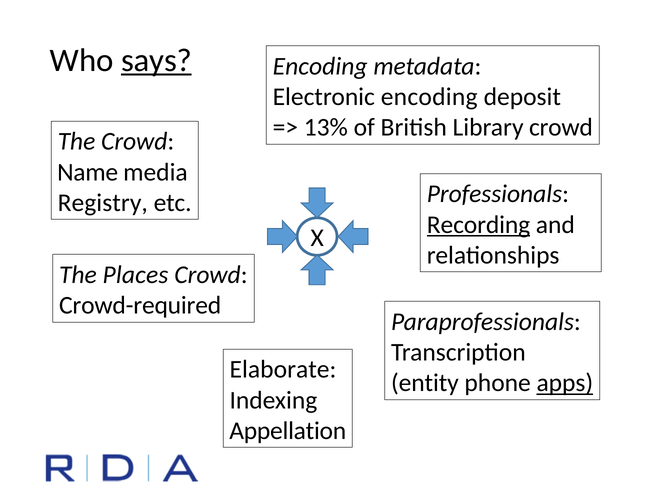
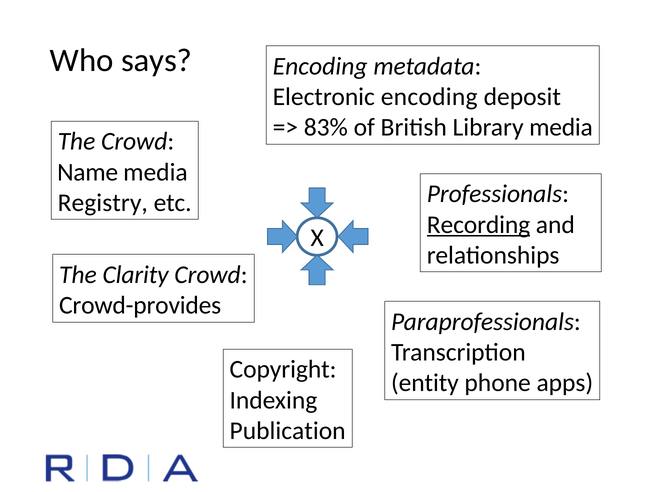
says underline: present -> none (156, 61)
13%: 13% -> 83% (326, 128)
Library crowd: crowd -> media (561, 128)
Places: Places -> Clarity (136, 275)
Crowd-required: Crowd-required -> Crowd-provides (140, 306)
Elaborate: Elaborate -> Copyright (283, 370)
apps underline: present -> none (565, 384)
Appellation: Appellation -> Publication (288, 431)
